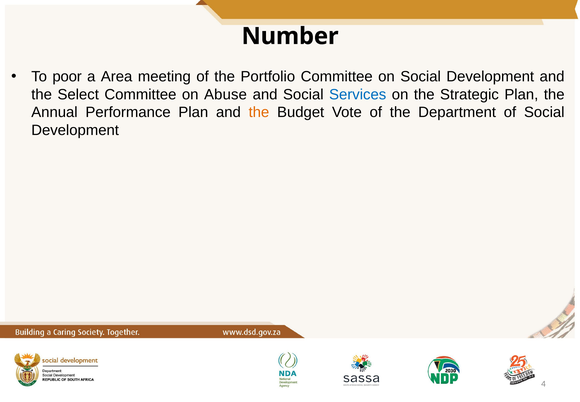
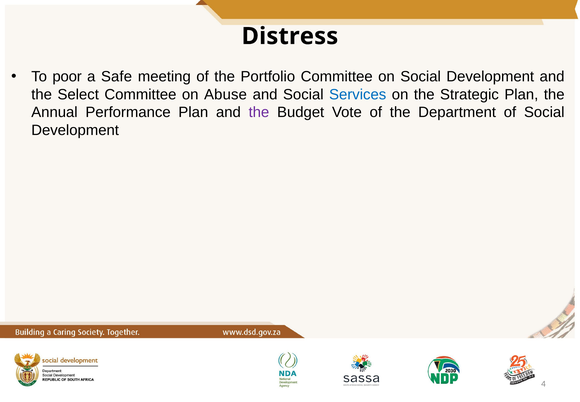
Number: Number -> Distress (290, 36)
Area: Area -> Safe (117, 77)
the colour: orange -> purple (259, 112)
